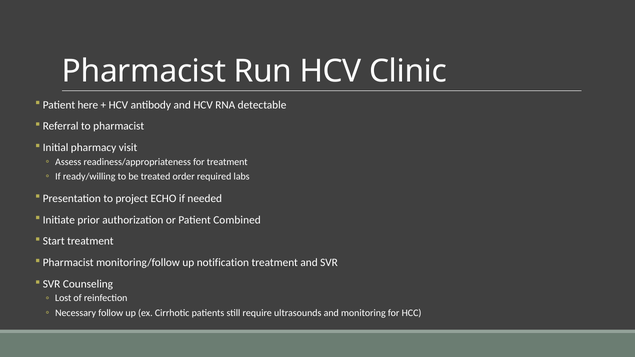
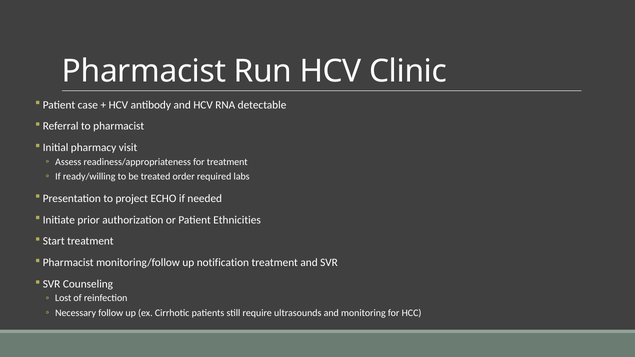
here: here -> case (88, 105)
Combined: Combined -> Ethnicities (237, 220)
